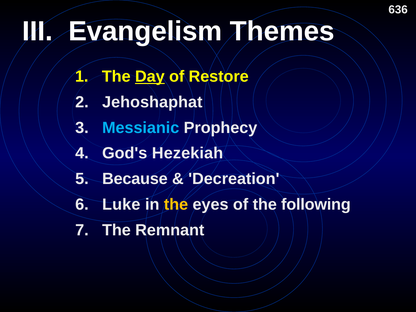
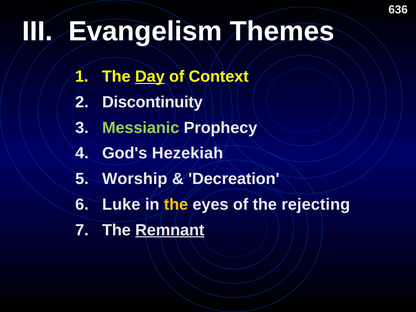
Restore: Restore -> Context (219, 77)
Jehoshaphat: Jehoshaphat -> Discontinuity (152, 102)
Messianic colour: light blue -> light green (141, 128)
Because: Because -> Worship (135, 179)
following: following -> rejecting (316, 204)
Remnant underline: none -> present (170, 230)
